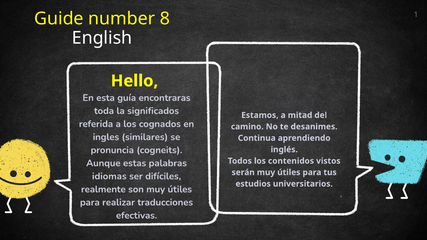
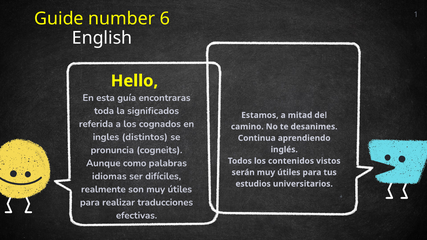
8: 8 -> 6 (165, 19)
similares: similares -> distintos (145, 137)
estas: estas -> como (135, 163)
